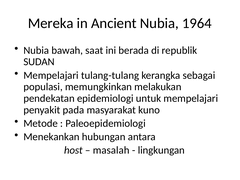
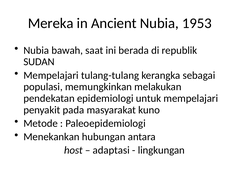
1964: 1964 -> 1953 (197, 23)
masalah: masalah -> adaptasi (111, 150)
